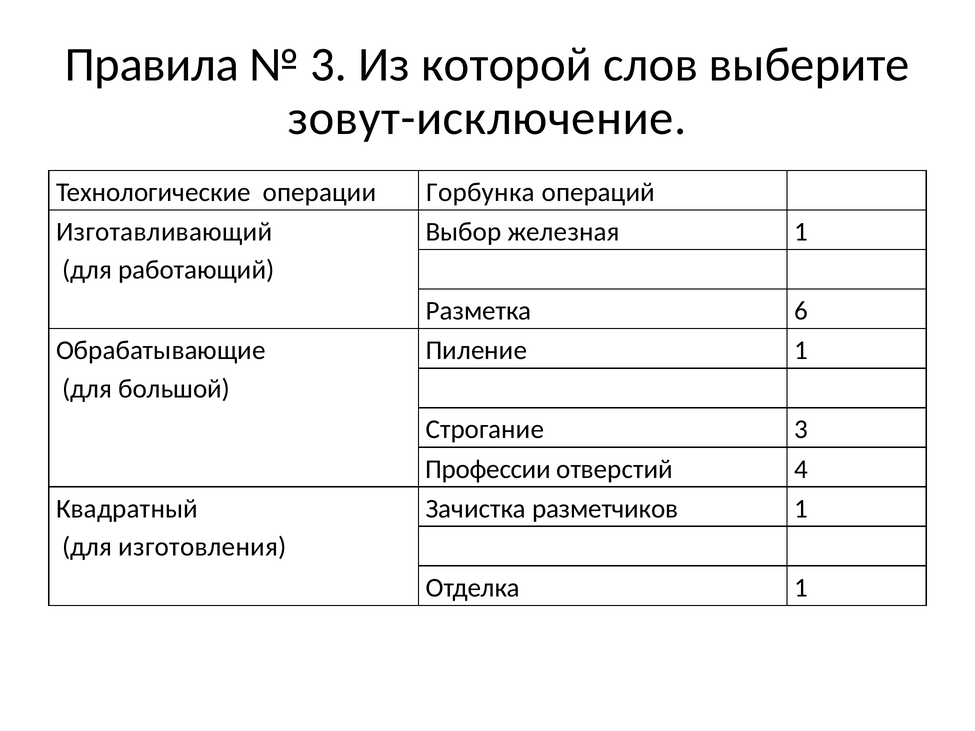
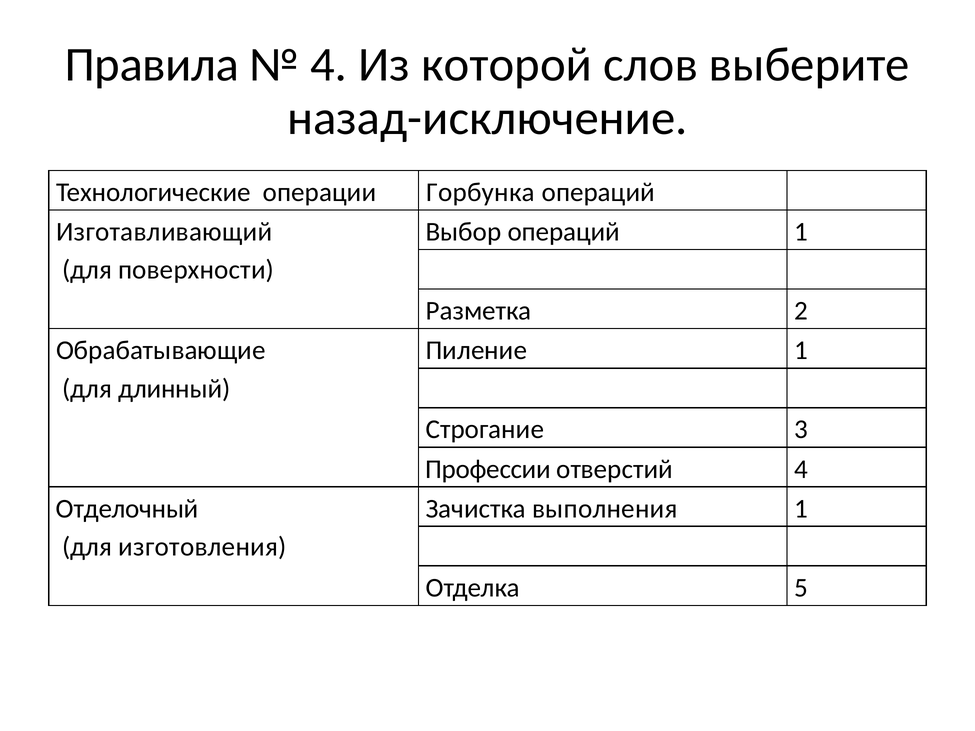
3: 3 -> 4 (329, 65)
зовут-исключение: зовут-исключение -> назад-исключение (487, 118)
Выбор железная: железная -> операций (564, 232)
работающий: работающий -> поверхности (196, 270)
6: 6 -> 2 (801, 311)
большой: большой -> длинный (174, 389)
Квадратный: Квадратный -> Отделочный (127, 509)
разметчиков: разметчиков -> выполнения (605, 509)
Отделка 1: 1 -> 5 (801, 588)
